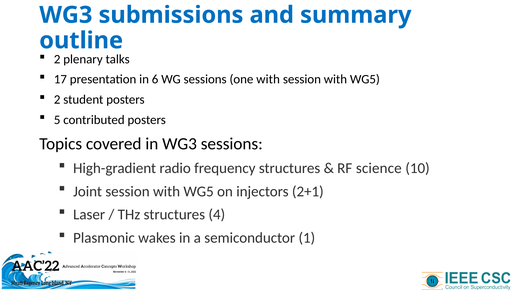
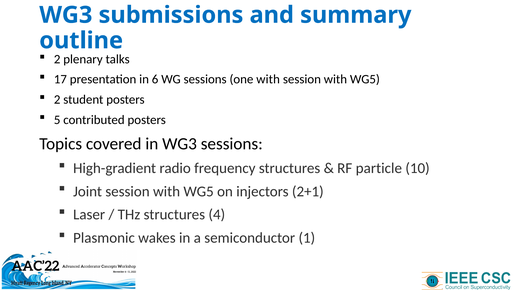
science: science -> particle (379, 168)
